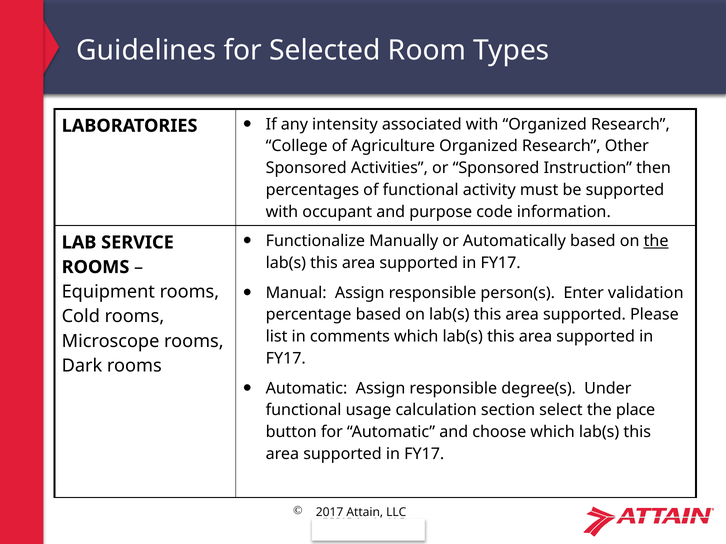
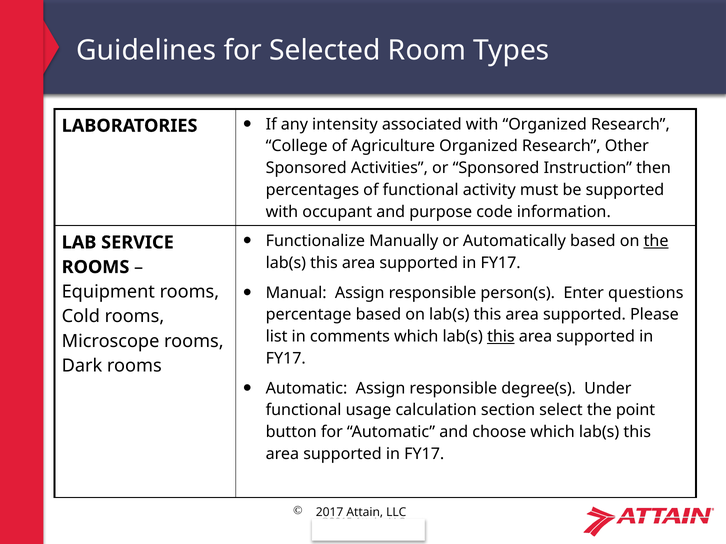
validation: validation -> questions (646, 293)
this underline: none -> present (501, 337)
place: place -> point (636, 411)
